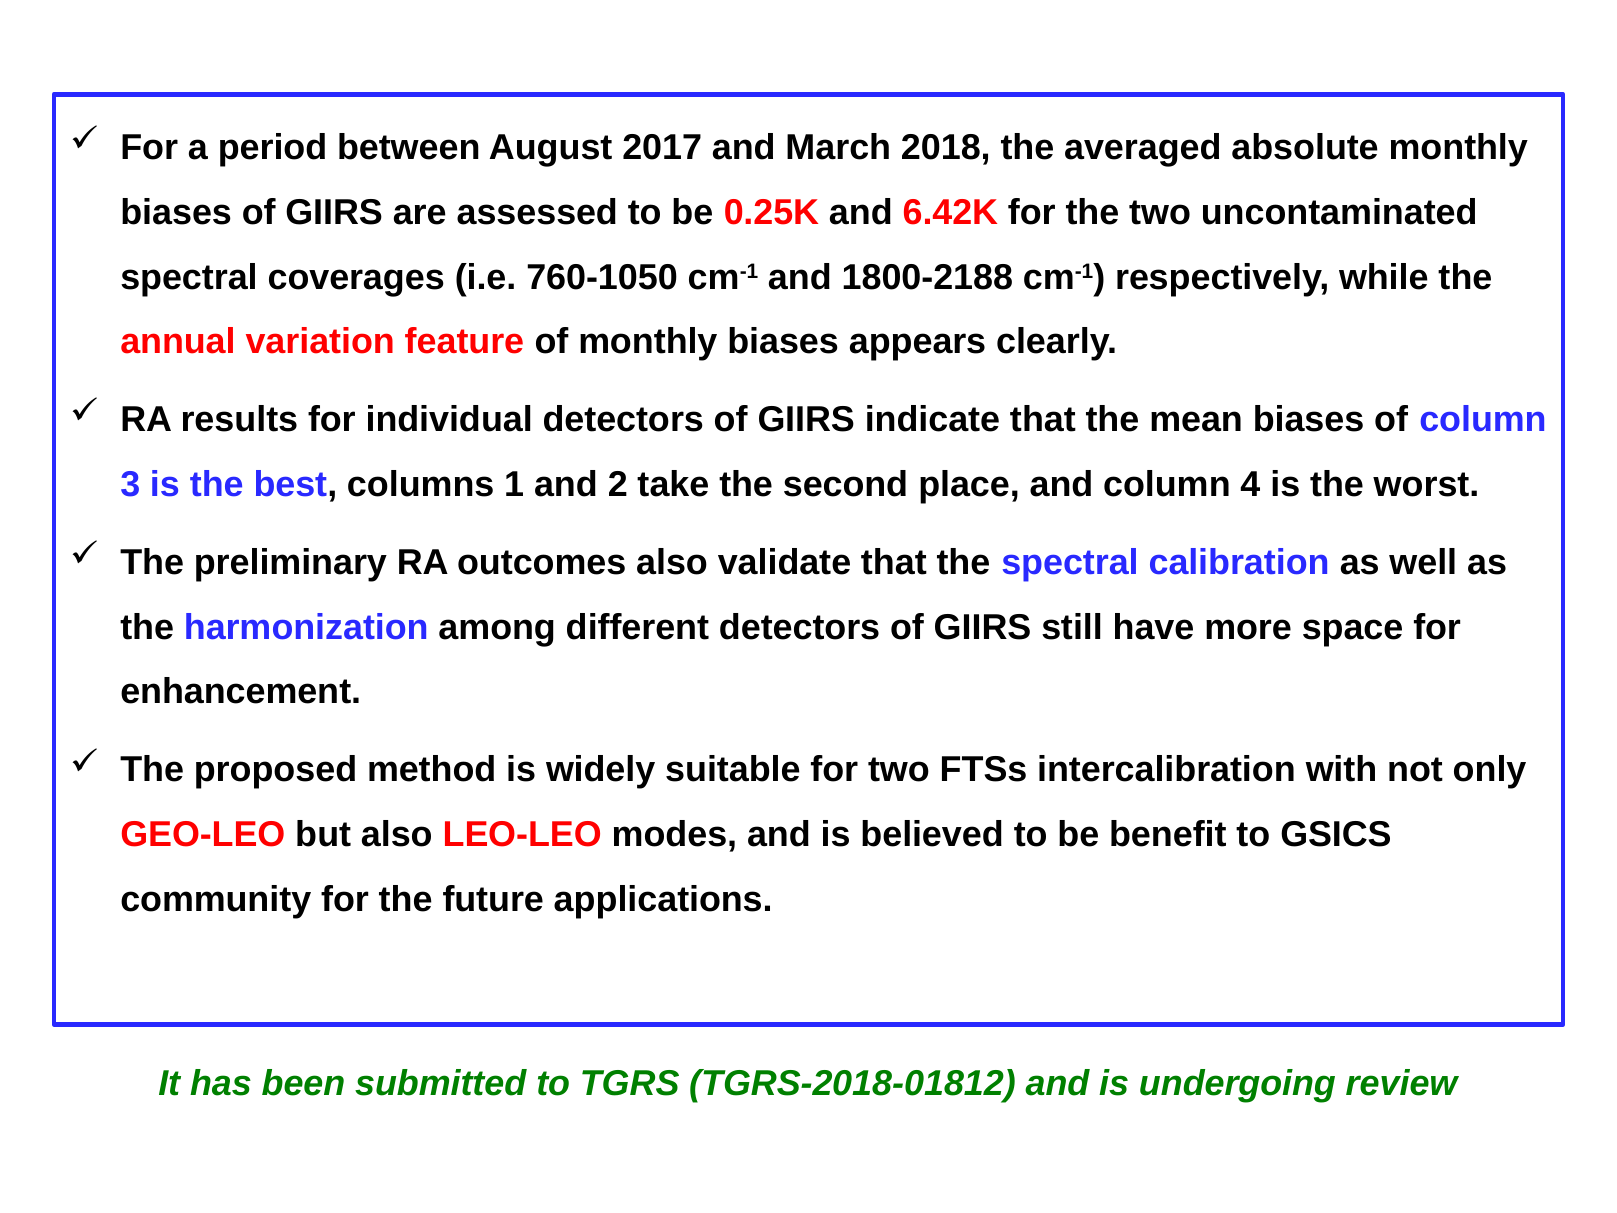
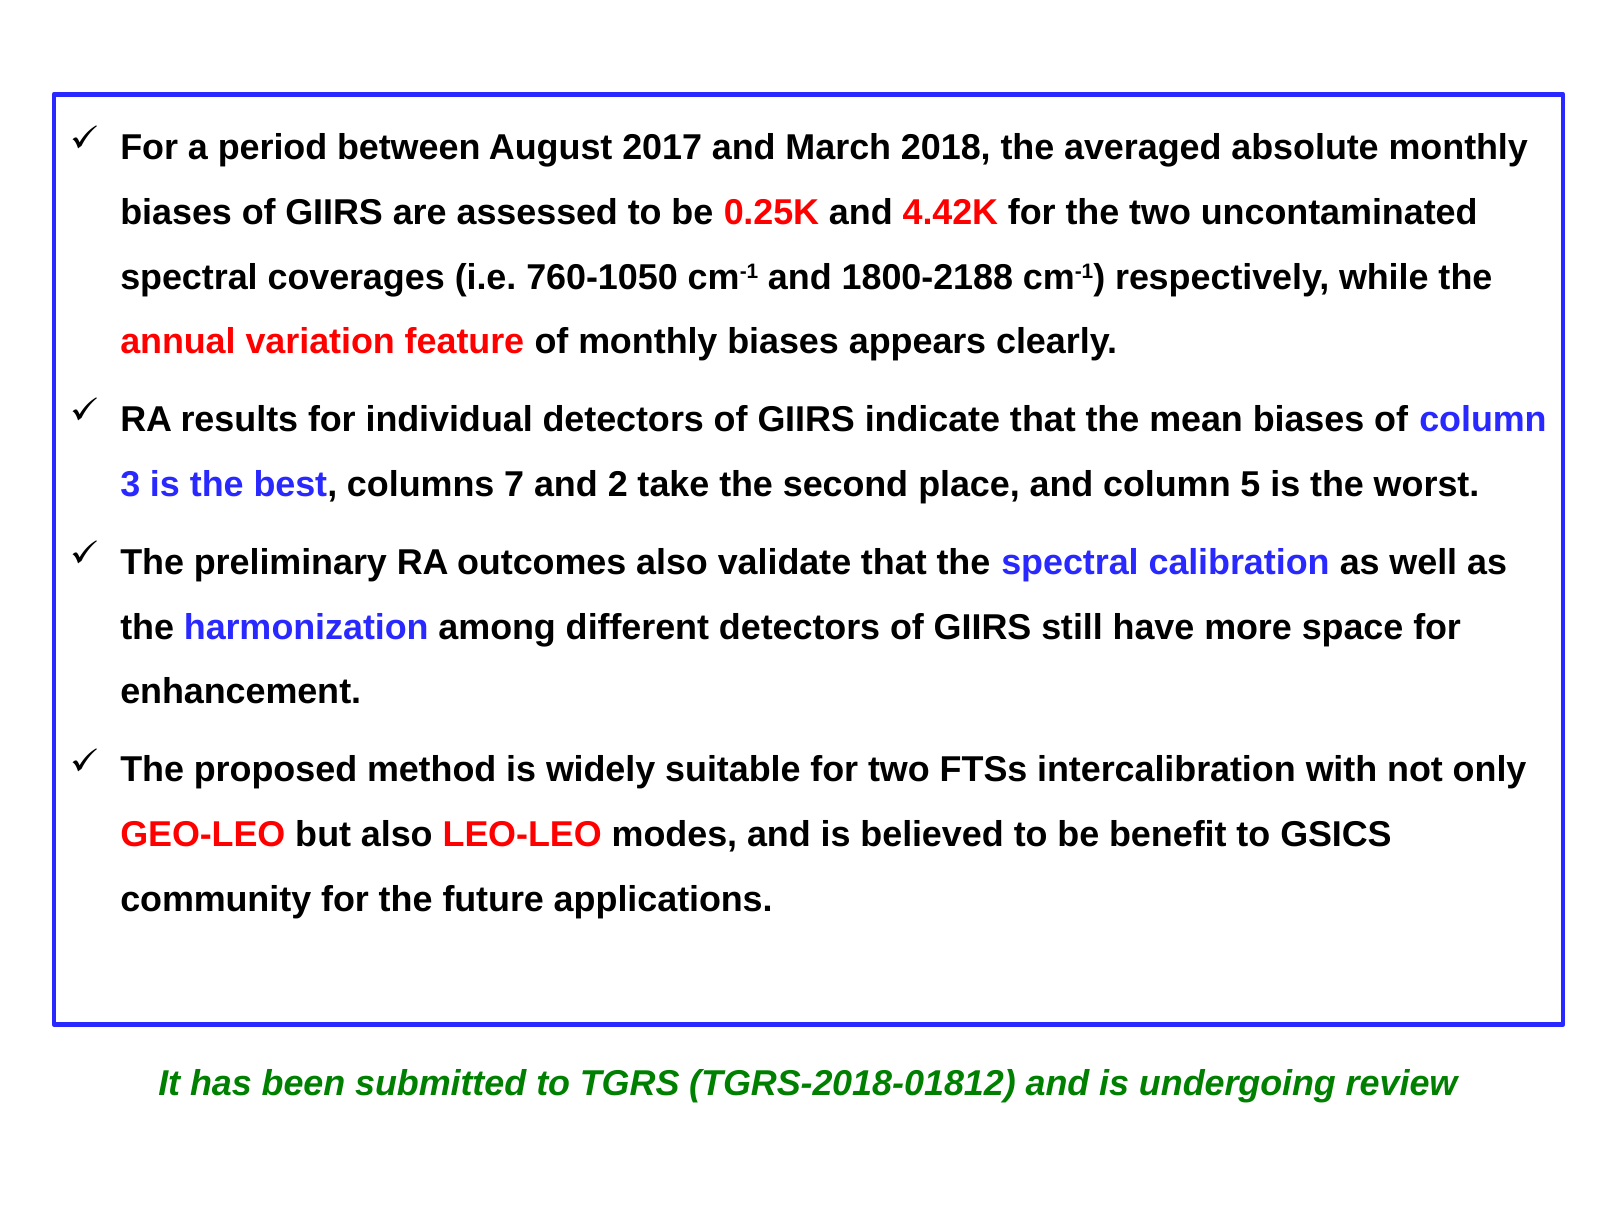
6.42K: 6.42K -> 4.42K (950, 212)
1: 1 -> 7 (514, 484)
4: 4 -> 5 (1250, 484)
